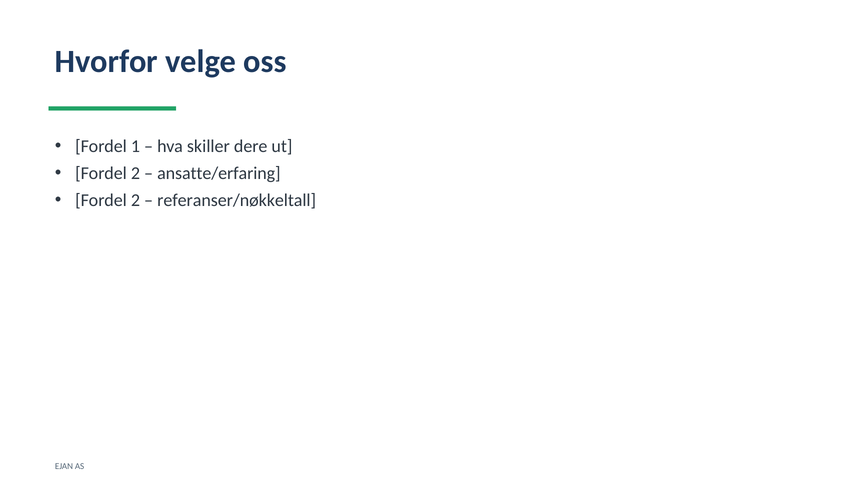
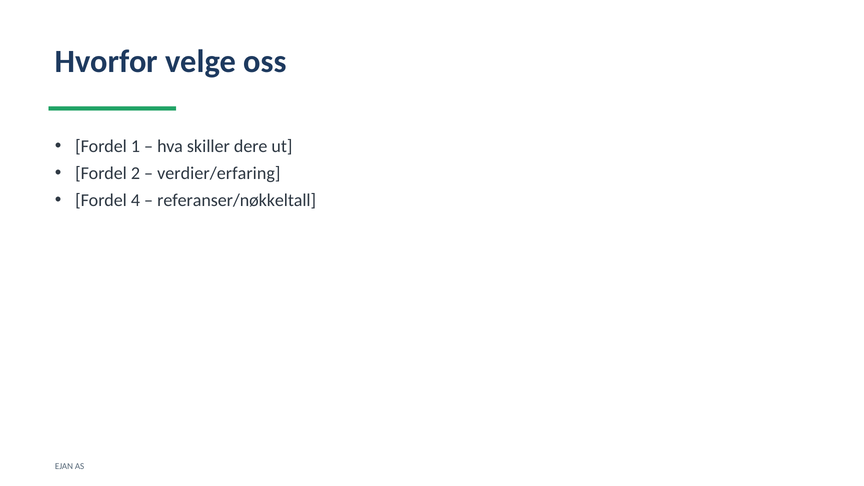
ansatte/erfaring: ansatte/erfaring -> verdier/erfaring (219, 173)
2: 2 -> 4 (135, 200)
